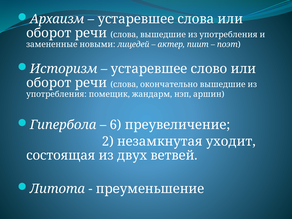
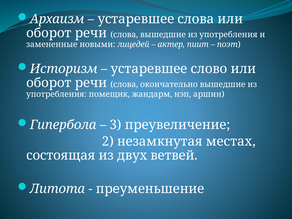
6: 6 -> 3 (116, 125)
уходит: уходит -> местах (231, 141)
